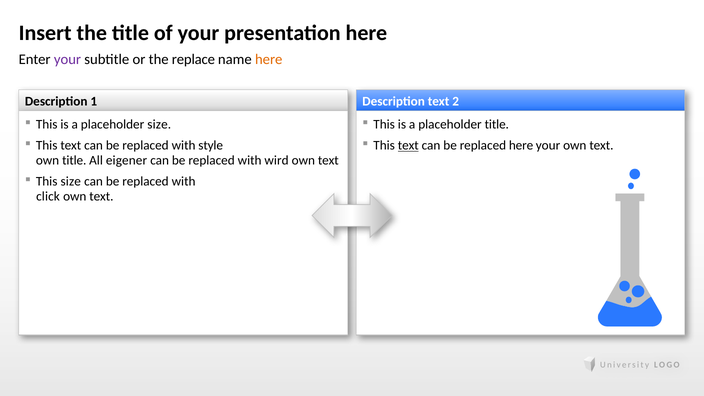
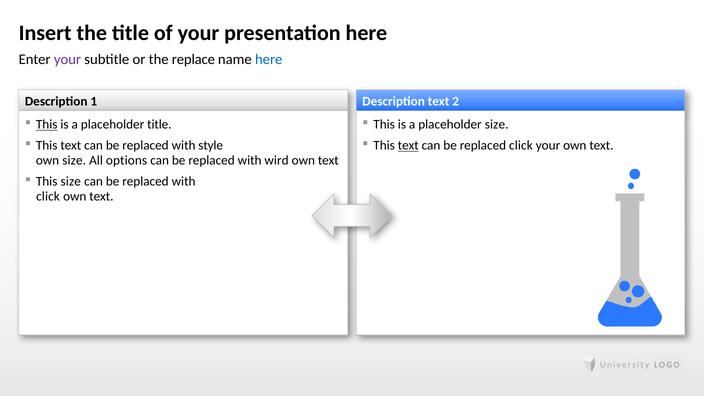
here colour: orange -> blue (269, 59)
This underline: none -> present (47, 125)
placeholder size: size -> title (159, 125)
placeholder title: title -> size (497, 125)
replaced here: here -> click (521, 145)
own title: title -> size (74, 161)
eigener: eigener -> options (127, 161)
